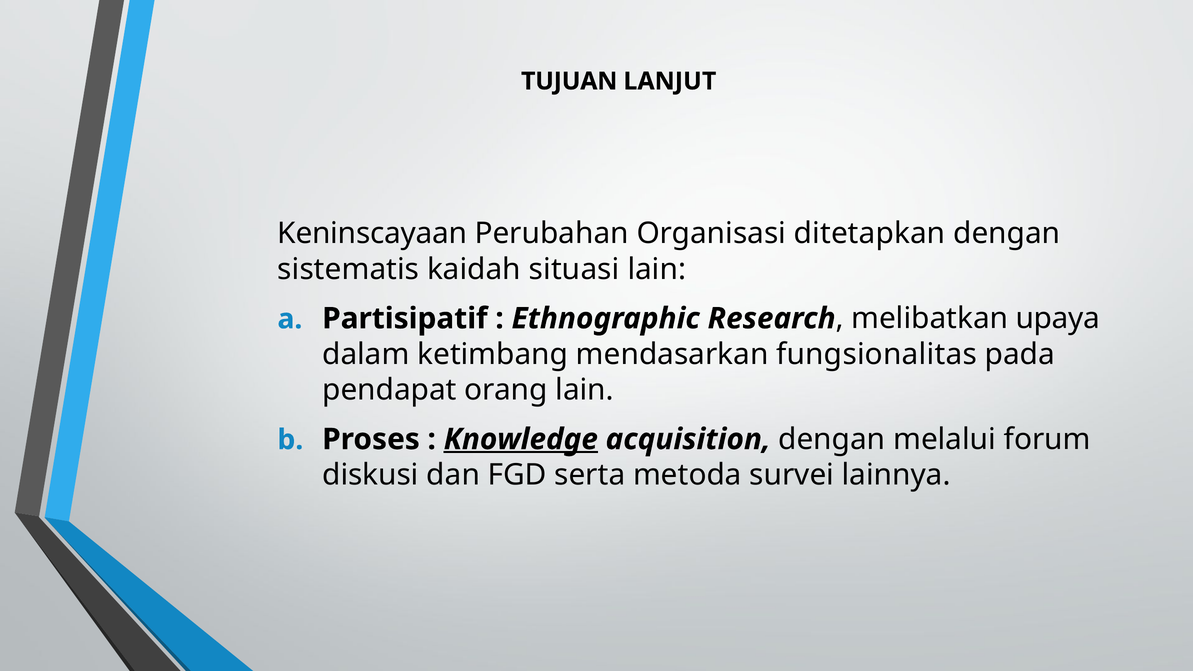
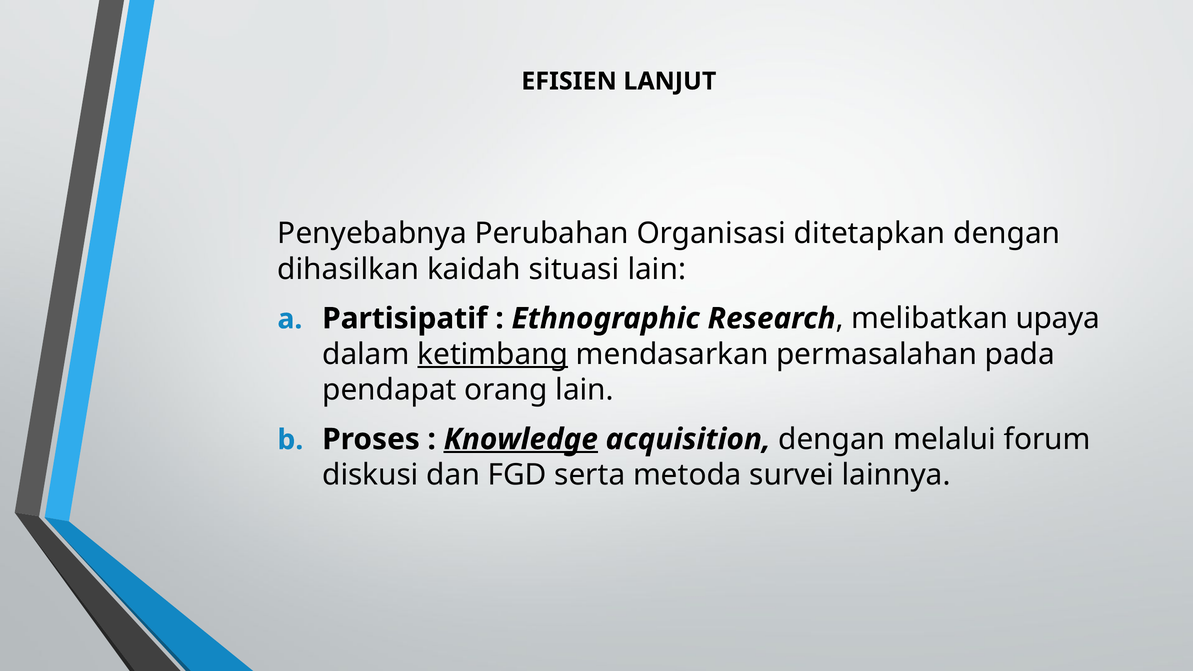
TUJUAN: TUJUAN -> EFISIEN (569, 81)
Keninscayaan: Keninscayaan -> Penyebabnya (372, 234)
sistematis: sistematis -> dihasilkan (348, 269)
ketimbang underline: none -> present (493, 354)
fungsionalitas: fungsionalitas -> permasalahan (877, 354)
